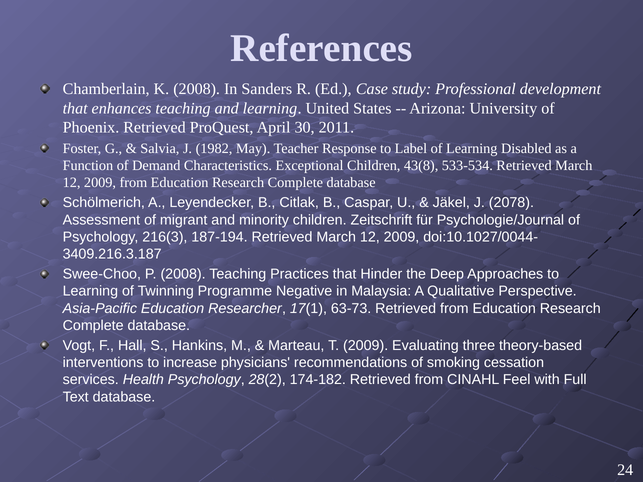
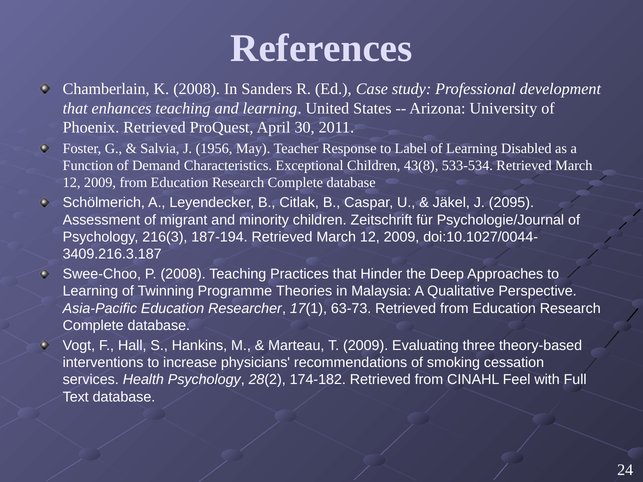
1982: 1982 -> 1956 (214, 149)
2078: 2078 -> 2095 (511, 203)
Negative: Negative -> Theories (304, 291)
